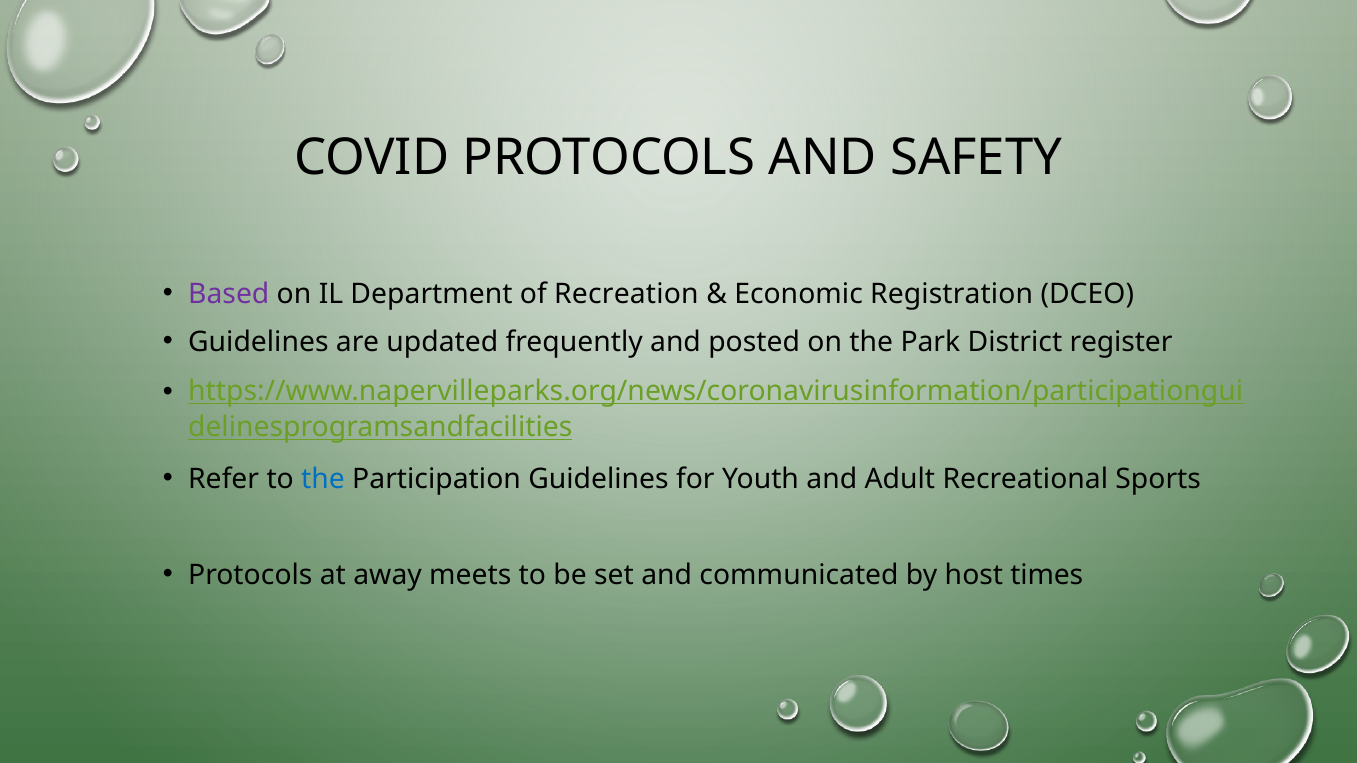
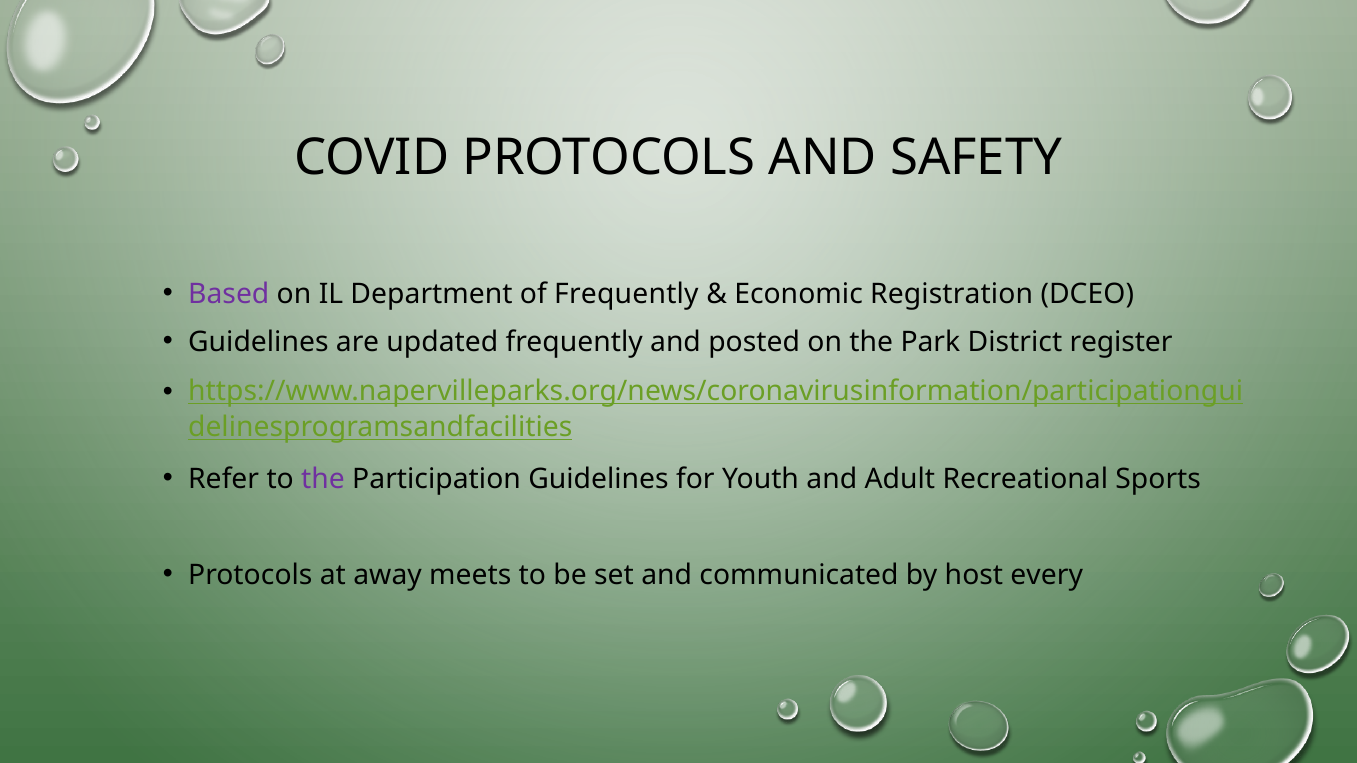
of Recreation: Recreation -> Frequently (626, 294)
the colour: blue -> purple (323, 479)
times: times -> every (1047, 575)
